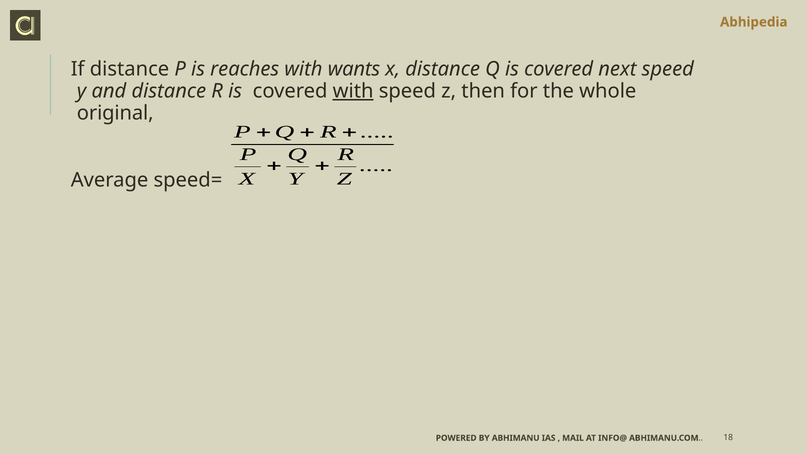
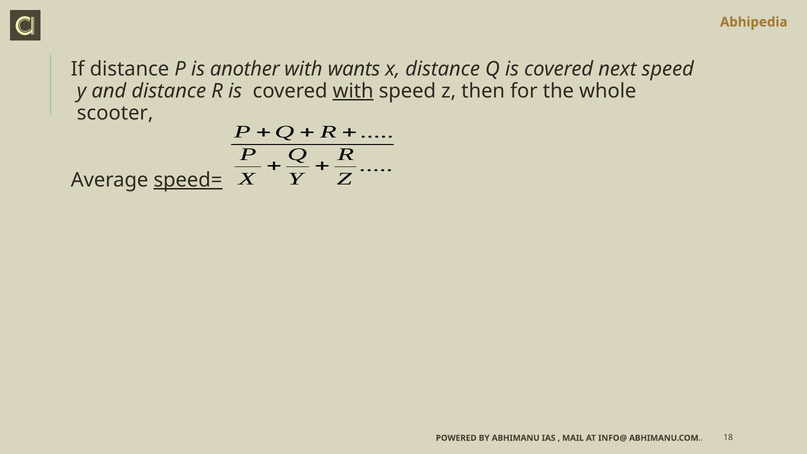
reaches: reaches -> another (245, 69)
original: original -> scooter (115, 113)
speed= underline: none -> present (188, 180)
